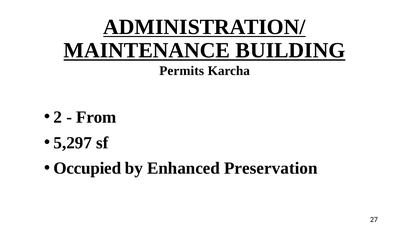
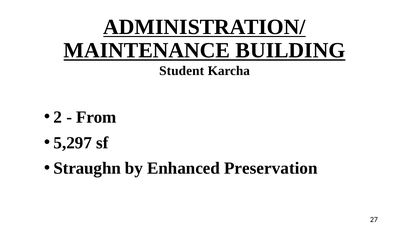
Permits: Permits -> Student (182, 71)
Occupied: Occupied -> Straughn (87, 168)
